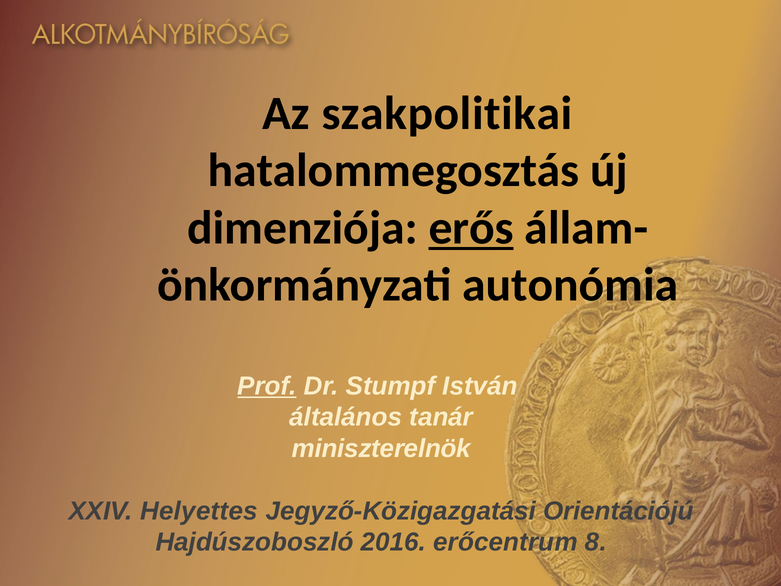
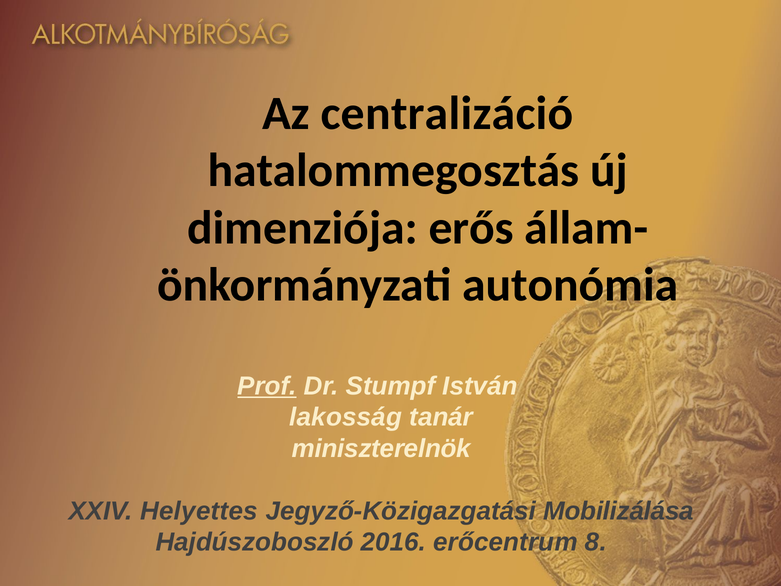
szakpolitikai: szakpolitikai -> centralizáció (447, 113)
erős underline: present -> none (471, 228)
általános: általános -> lakosság (346, 417)
Orientációjú: Orientációjú -> Mobilizálása (619, 511)
